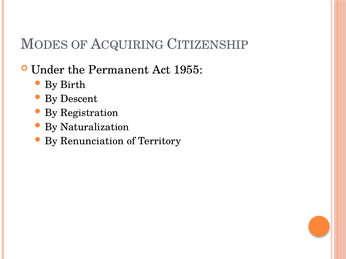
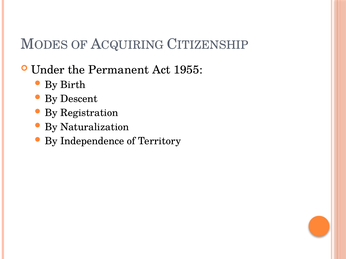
Renunciation: Renunciation -> Independence (92, 141)
